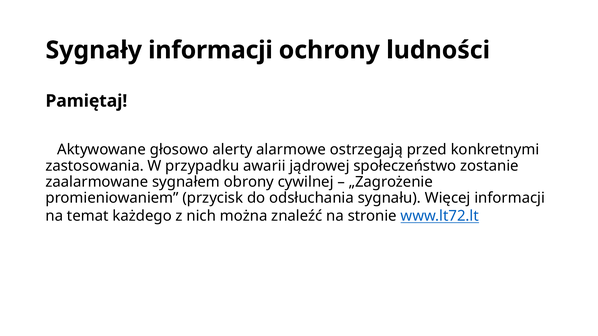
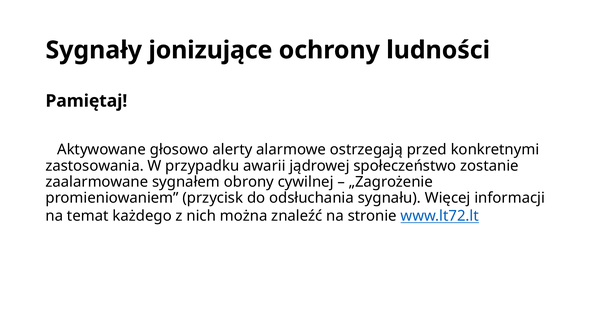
Sygnały informacji: informacji -> jonizujące (210, 50)
